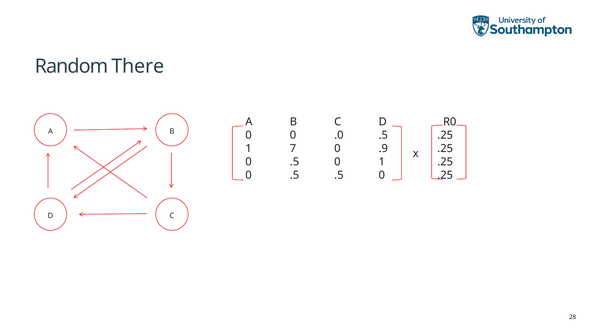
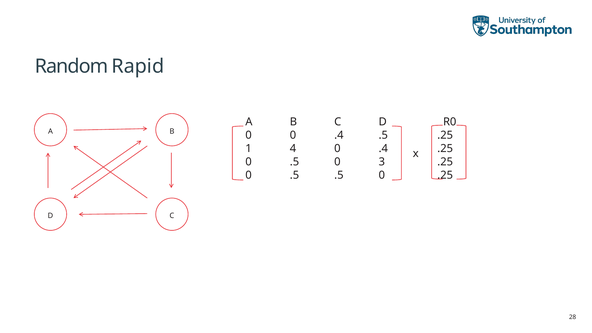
There: There -> Rapid (138, 66)
0 0 .0: .0 -> .4 (339, 135)
7: 7 -> 4 (293, 148)
.9: .9 -> .4 (383, 148)
0 1: 1 -> 3 (382, 162)
